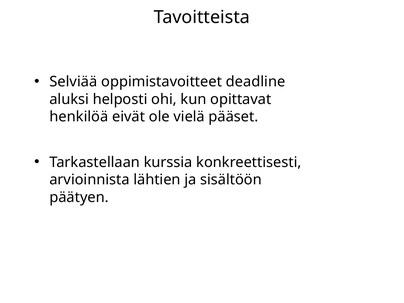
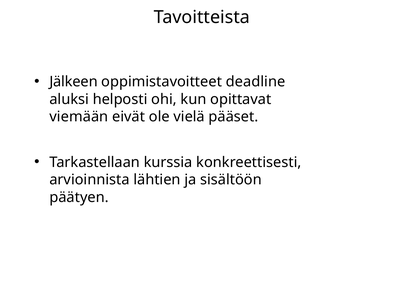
Selviää: Selviää -> Jälkeen (74, 82)
henkilöä: henkilöä -> viemään (79, 117)
